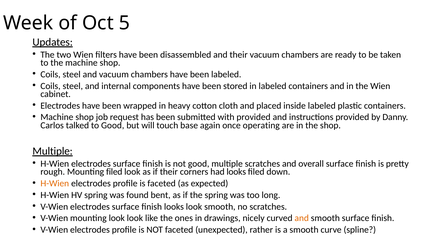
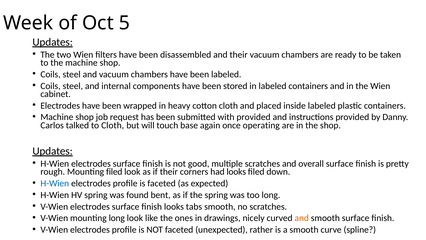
to Good: Good -> Cloth (113, 125)
Multiple: Multiple -> Updates (53, 151)
H-Wien colour: orange -> blue (55, 183)
looks look: look -> tabs (194, 206)
mounting look: look -> long (117, 218)
